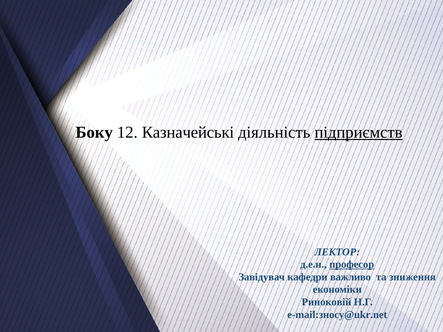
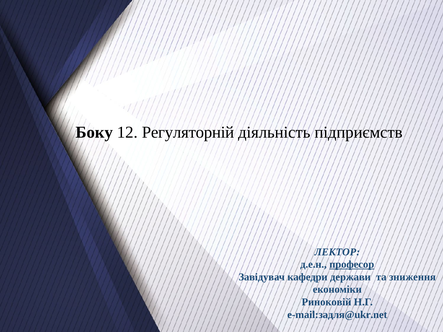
Казначейські: Казначейські -> Регуляторній (188, 132)
підприємств underline: present -> none (359, 132)
важливо: важливо -> держави (350, 277)
e-mail:зносу@ukr.net: e-mail:зносу@ukr.net -> e-mail:задля@ukr.net (337, 315)
